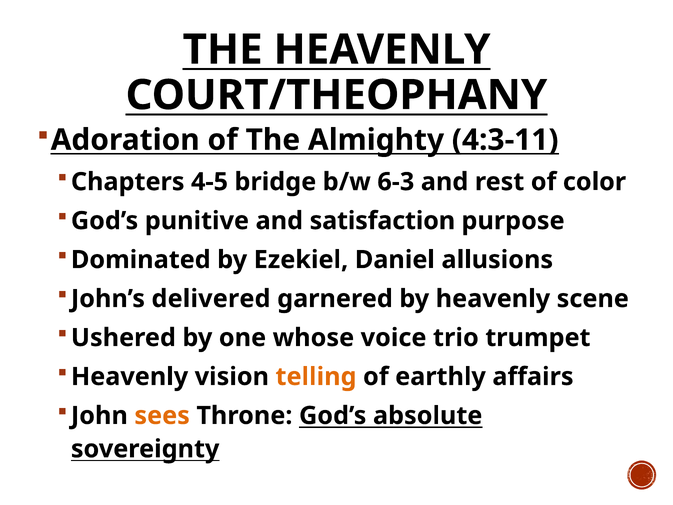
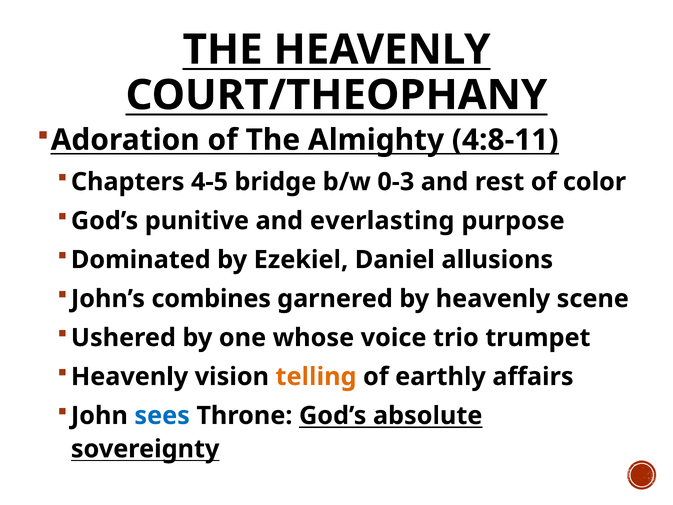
4:3-11: 4:3-11 -> 4:8-11 (505, 140)
6-3: 6-3 -> 0-3 (396, 182)
satisfaction: satisfaction -> everlasting (382, 221)
delivered: delivered -> combines (211, 299)
sees colour: orange -> blue (162, 415)
